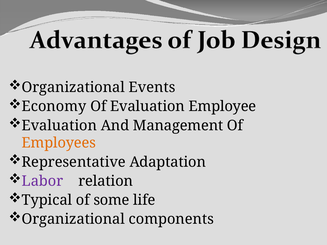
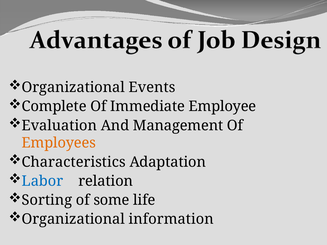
Economy: Economy -> Complete (54, 107)
Of Evaluation: Evaluation -> Immediate (148, 107)
Representative: Representative -> Characteristics (74, 162)
Labor colour: purple -> blue (42, 181)
Typical: Typical -> Sorting (47, 200)
components: components -> information (171, 219)
